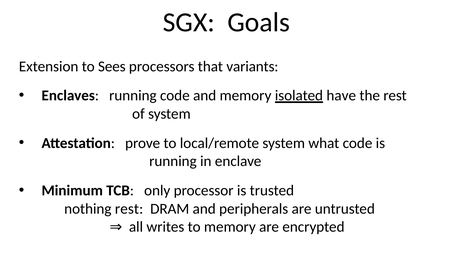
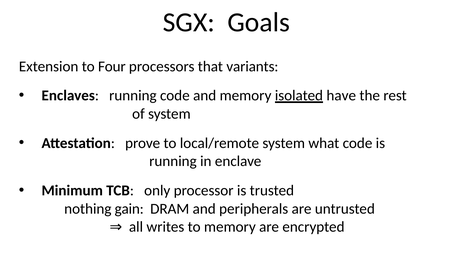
Sees: Sees -> Four (112, 66)
nothing rest: rest -> gain (129, 209)
